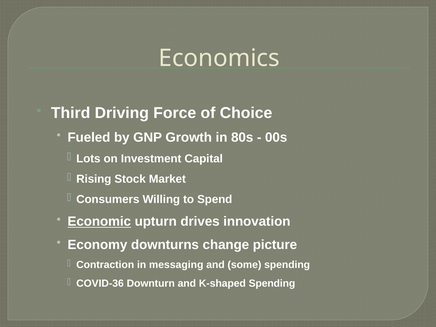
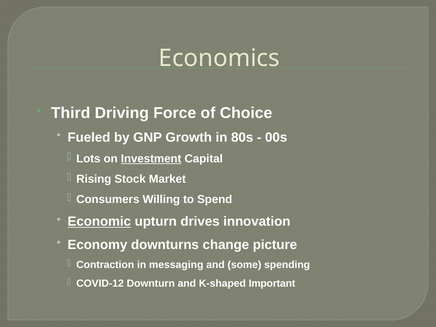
Investment underline: none -> present (151, 159)
COVID-36: COVID-36 -> COVID-12 (100, 283)
K-shaped Spending: Spending -> Important (272, 283)
